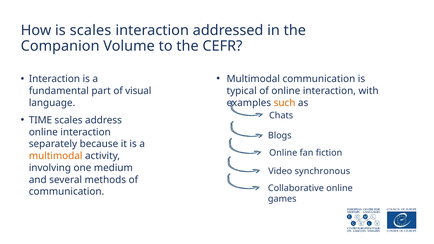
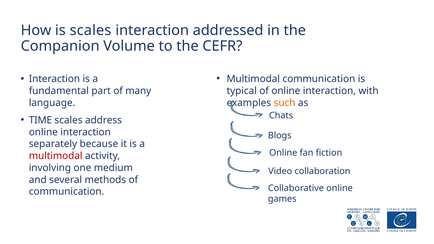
visual: visual -> many (138, 91)
multimodal colour: orange -> red (56, 156)
synchronous: synchronous -> collaboration (322, 171)
